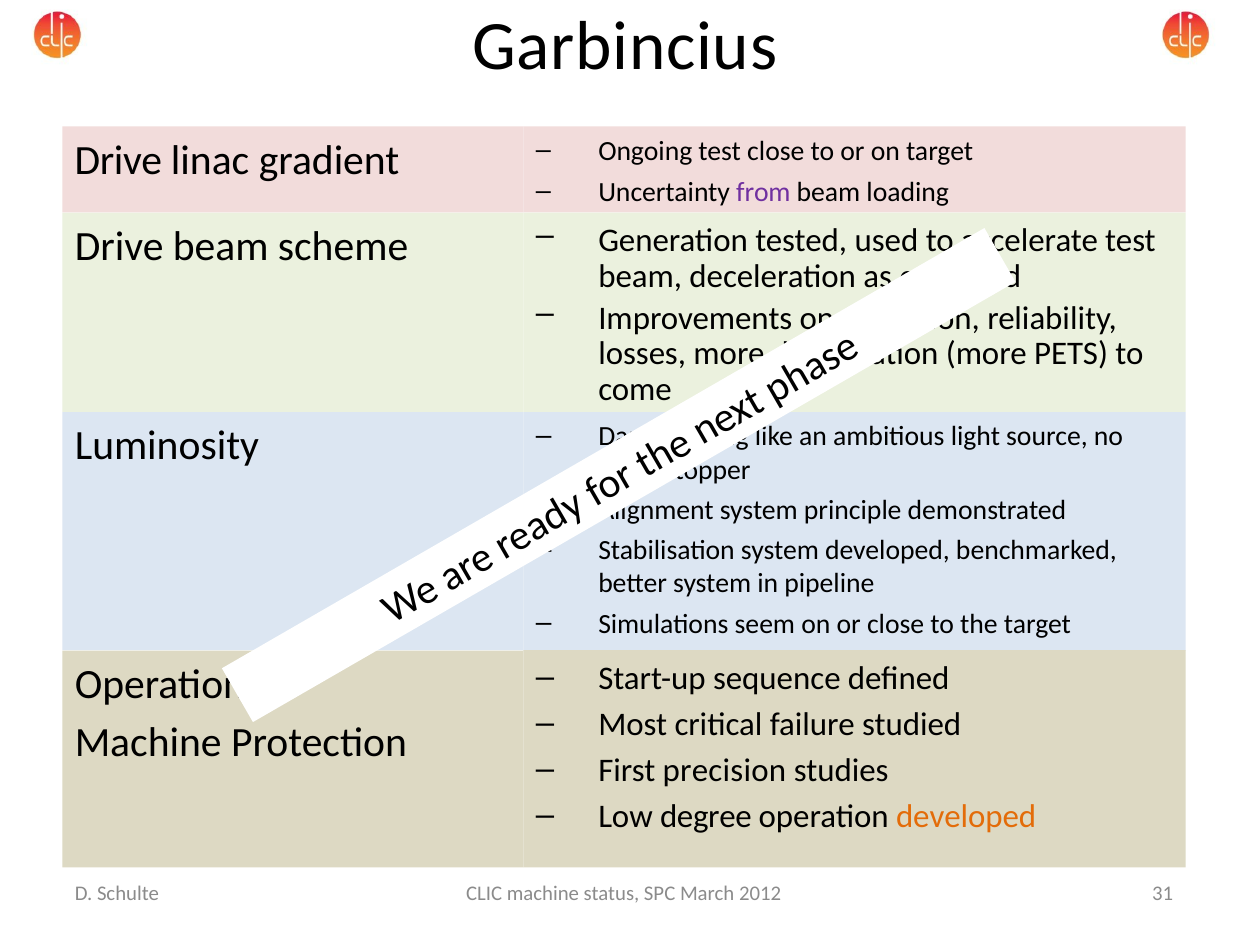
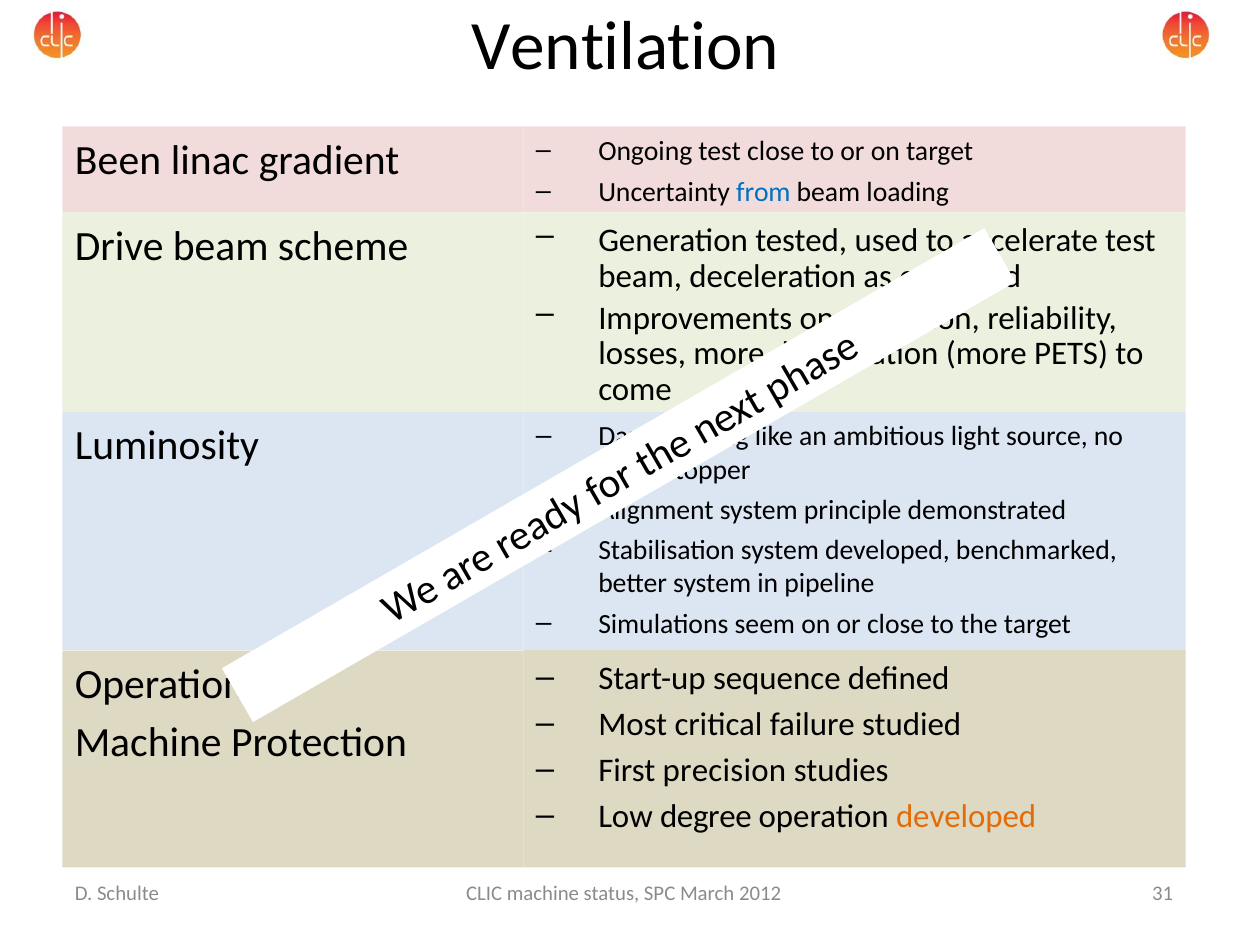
Garbincius: Garbincius -> Ventilation (625, 47)
Drive: Drive -> Been (118, 161)
from colour: purple -> blue (763, 192)
